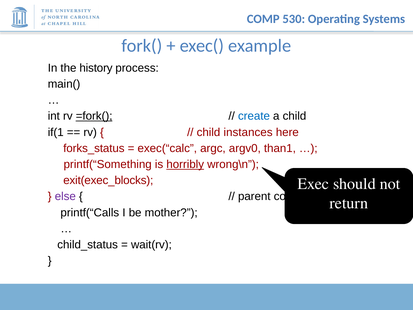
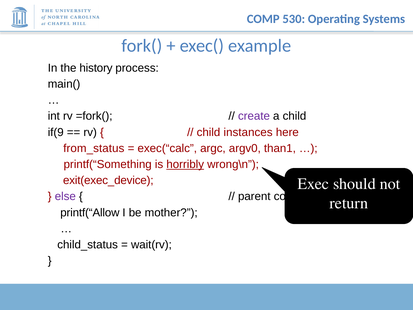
=fork( underline: present -> none (94, 116)
create colour: blue -> purple (254, 116)
if(1: if(1 -> if(9 (56, 132)
forks_status: forks_status -> from_status (94, 148)
exit(exec_blocks: exit(exec_blocks -> exit(exec_device (108, 180)
printf(“Calls: printf(“Calls -> printf(“Allow (90, 212)
